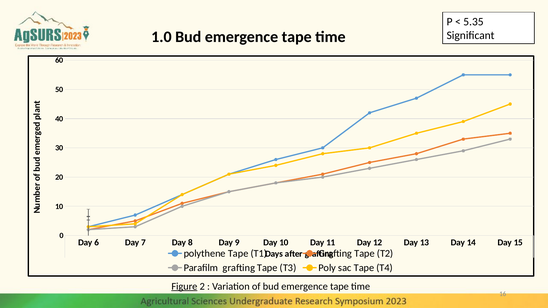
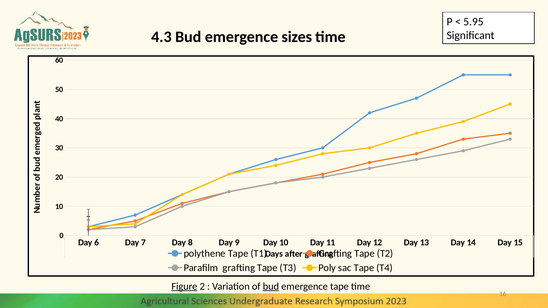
5.35: 5.35 -> 5.95 (473, 22)
1.0: 1.0 -> 4.3 (161, 37)
tape: tape -> sizes (297, 37)
bud underline: none -> present (271, 287)
